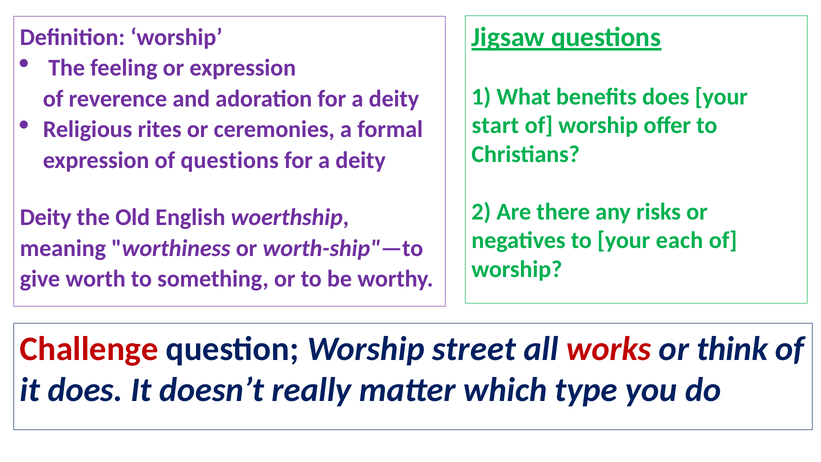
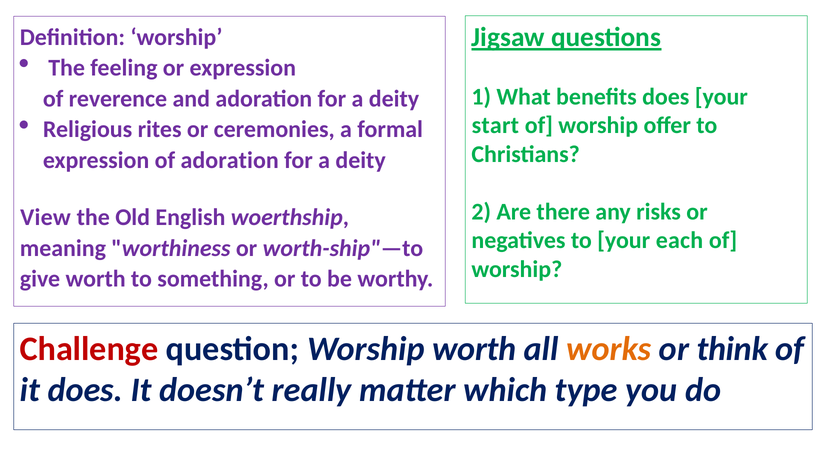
of questions: questions -> adoration (230, 160)
Deity: Deity -> View (45, 217)
Worship street: street -> worth (474, 349)
works colour: red -> orange (609, 349)
